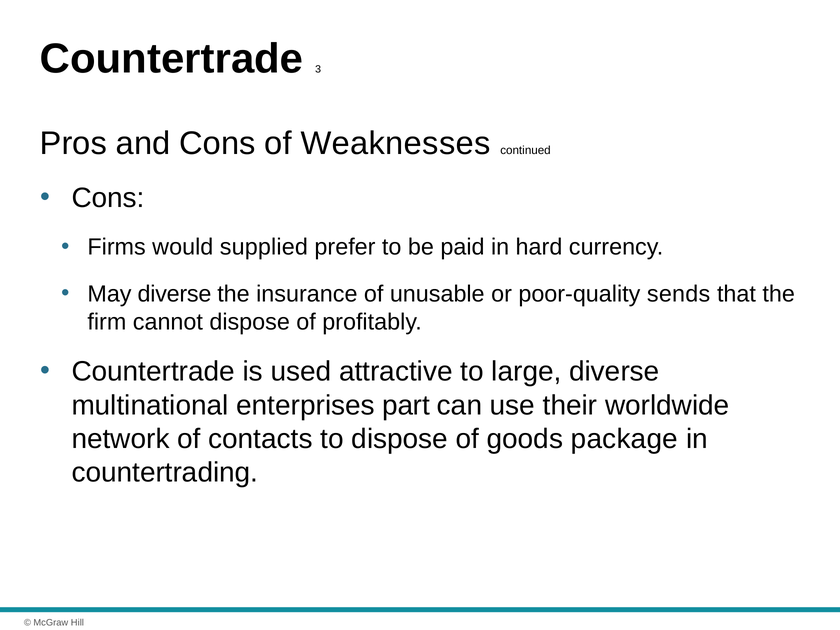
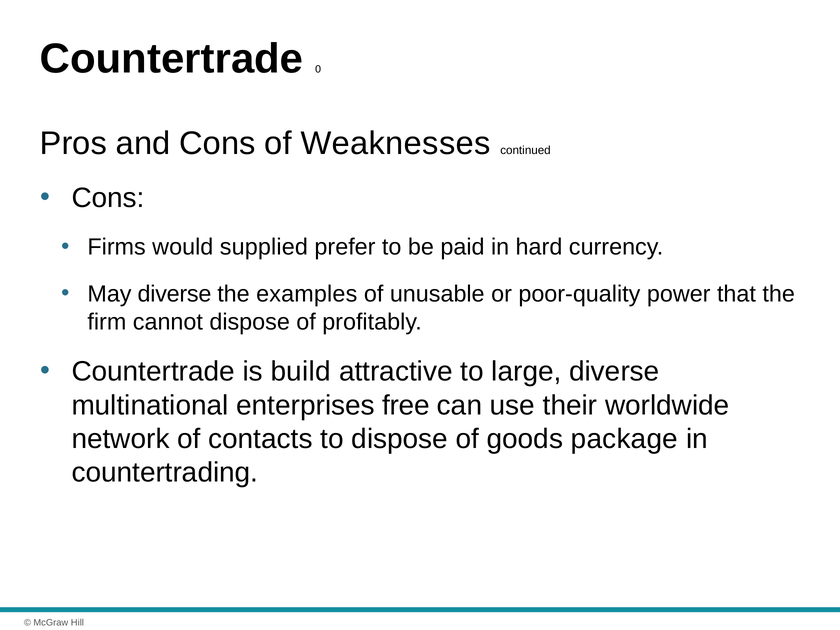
3: 3 -> 0 (318, 69)
insurance: insurance -> examples (307, 294)
sends: sends -> power (679, 294)
used: used -> build (301, 372)
part: part -> free (406, 405)
